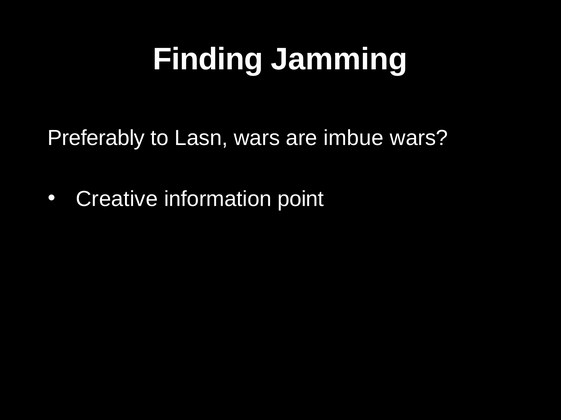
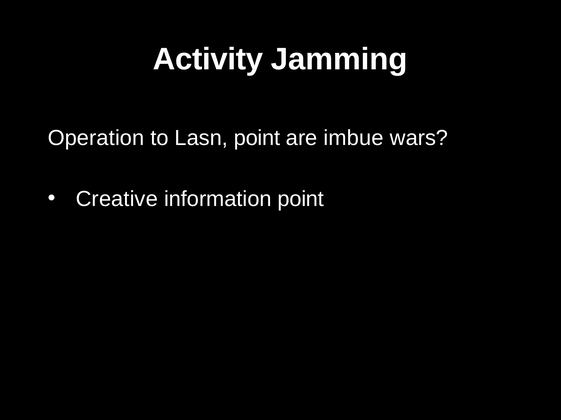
Finding: Finding -> Activity (208, 59)
Preferably: Preferably -> Operation (96, 138)
Lasn wars: wars -> point (257, 138)
